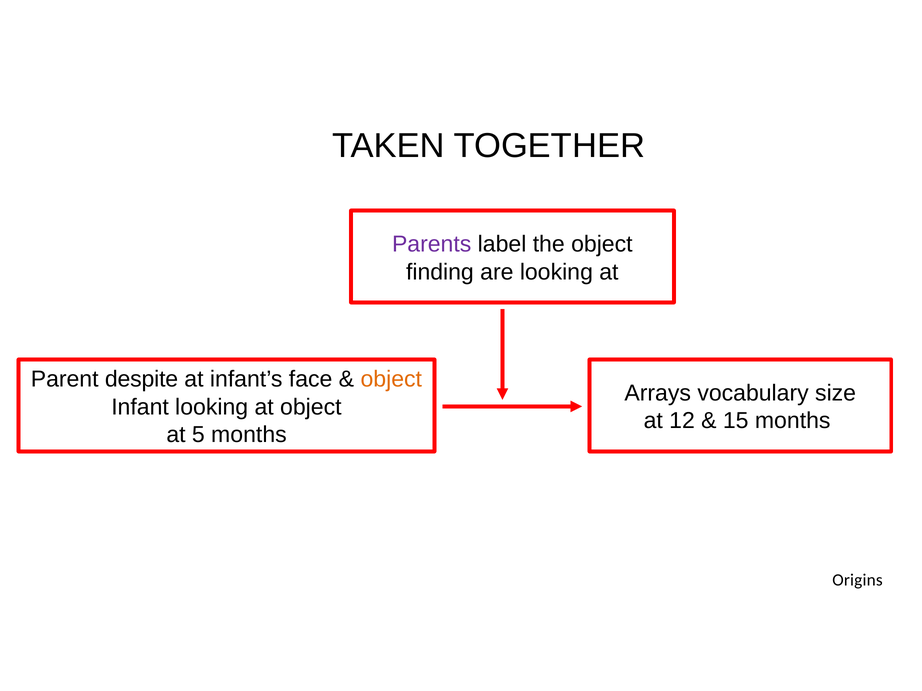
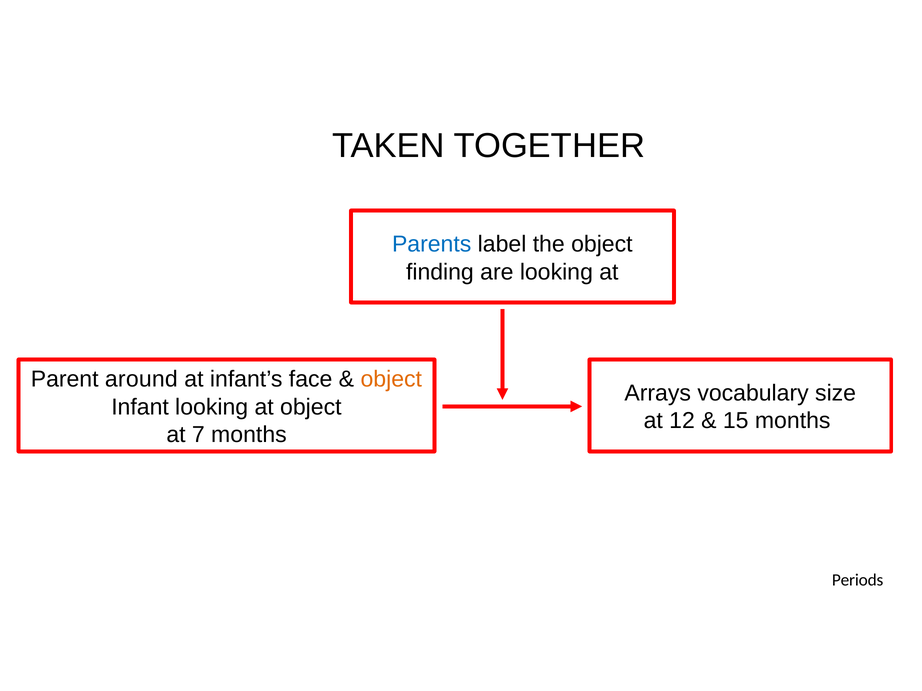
Parents colour: purple -> blue (432, 244)
despite: despite -> around (141, 380)
5: 5 -> 7 (198, 435)
Origins: Origins -> Periods (858, 580)
